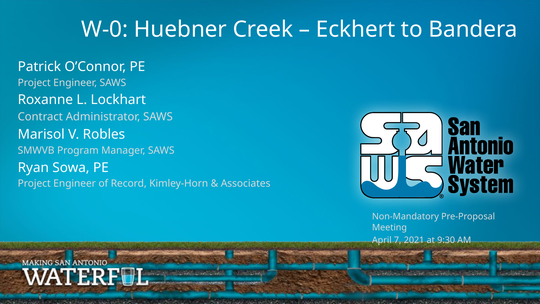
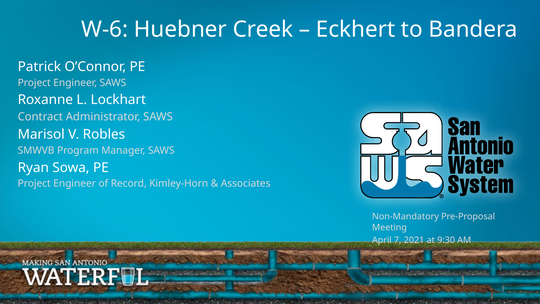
W-0: W-0 -> W-6 (105, 29)
